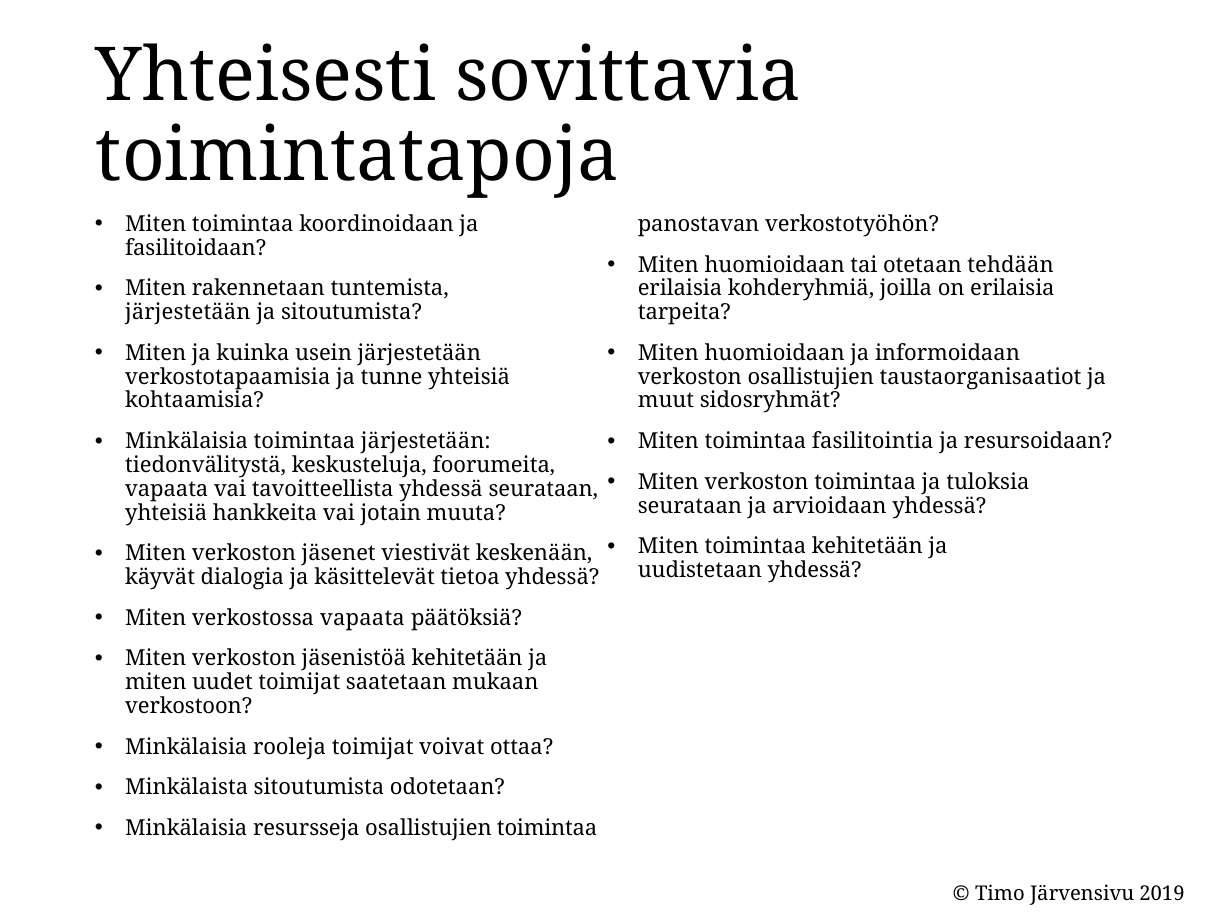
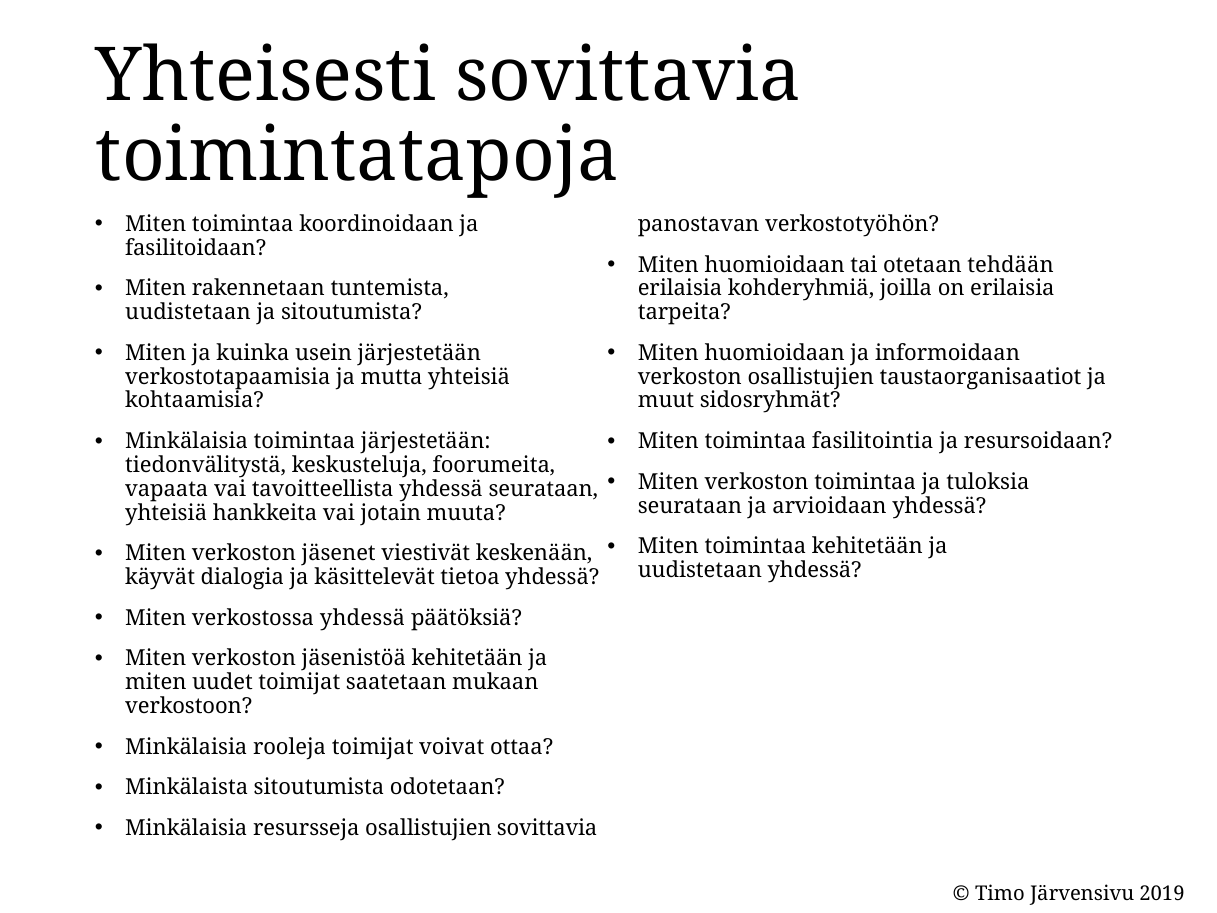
järjestetään: järjestetään -> uudistetaan (188, 312)
tunne: tunne -> mutta (392, 377)
verkostossa vapaata: vapaata -> yhdessä (362, 618)
osallistujien toimintaa: toimintaa -> sovittavia (547, 828)
